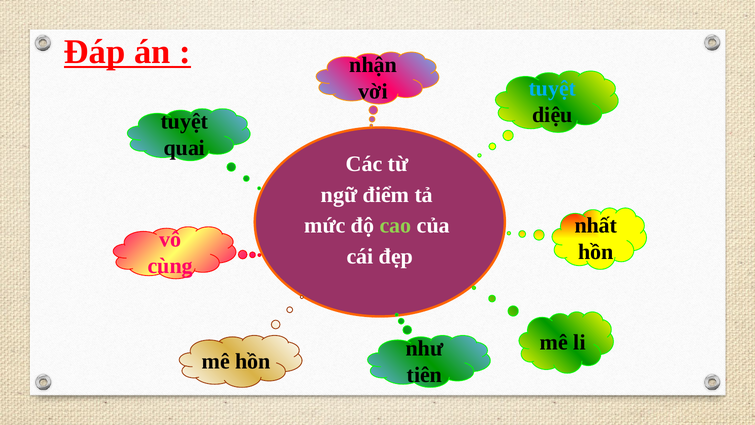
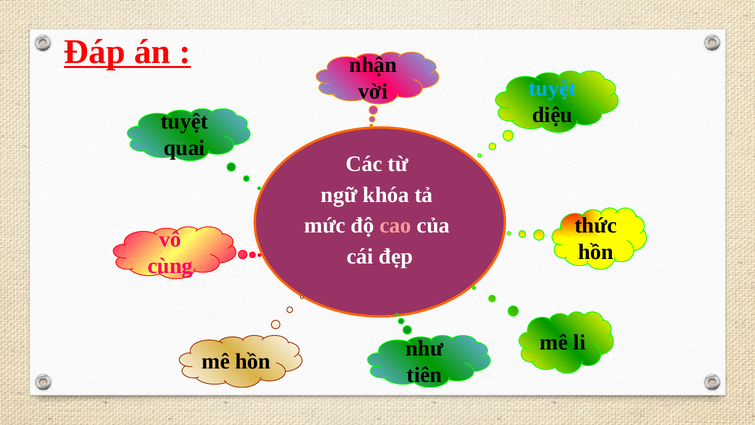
điểm: điểm -> khóa (386, 195)
nhất: nhất -> thức (596, 225)
cao colour: light green -> pink (395, 226)
